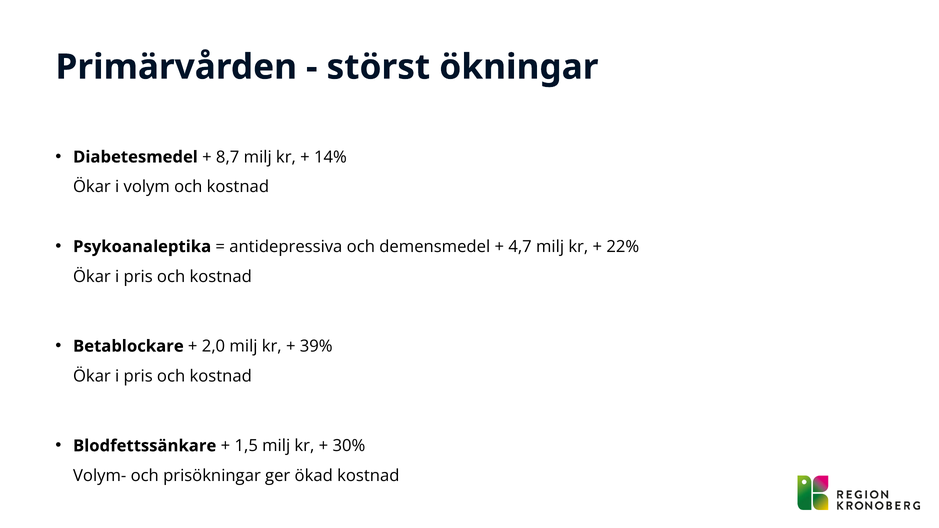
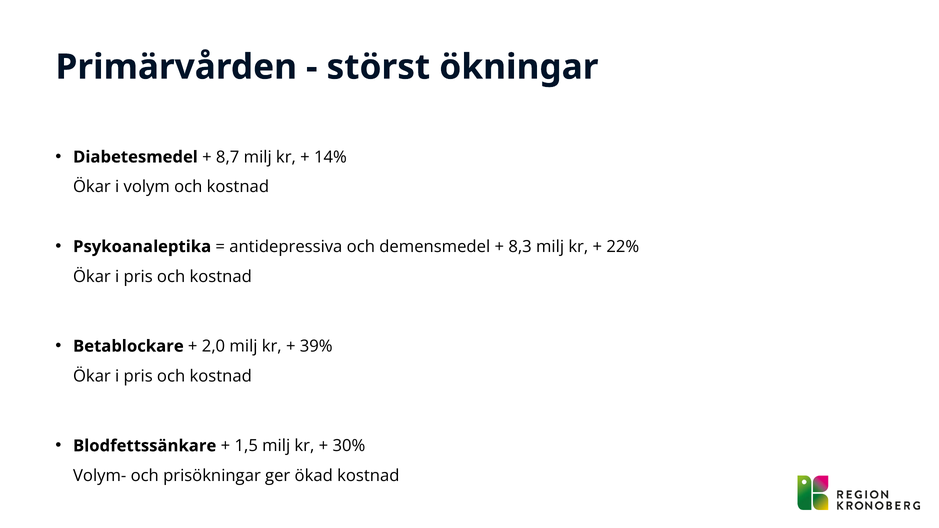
4,7: 4,7 -> 8,3 (520, 247)
